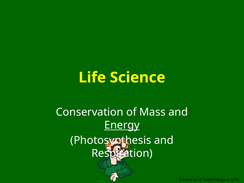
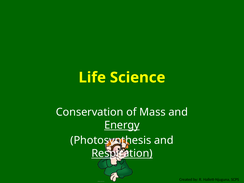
Respiration underline: none -> present (122, 153)
